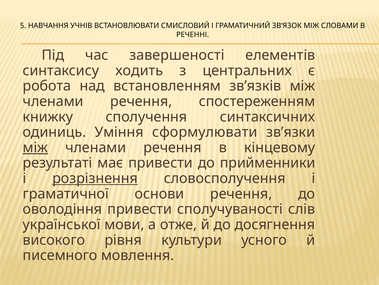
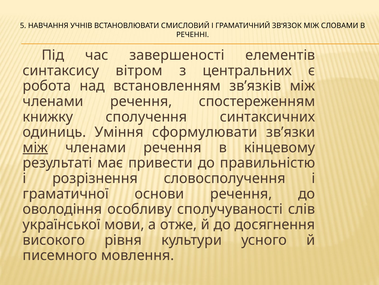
ходить: ходить -> вітром (139, 70)
прийменники: прийменники -> правильністю (268, 163)
розрізнення underline: present -> none (95, 178)
оволодіння привести: привести -> особливу (140, 209)
